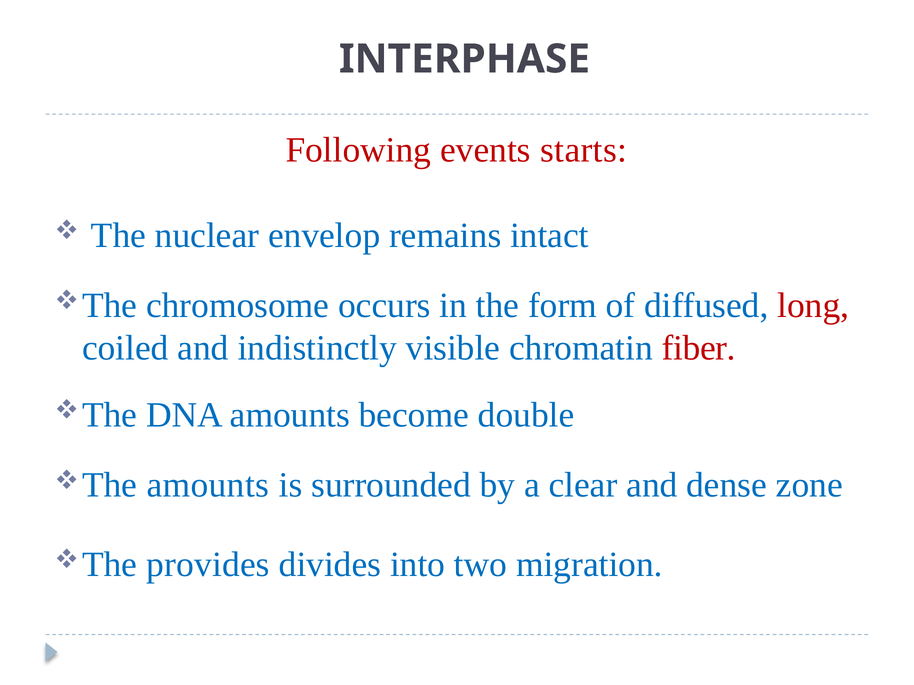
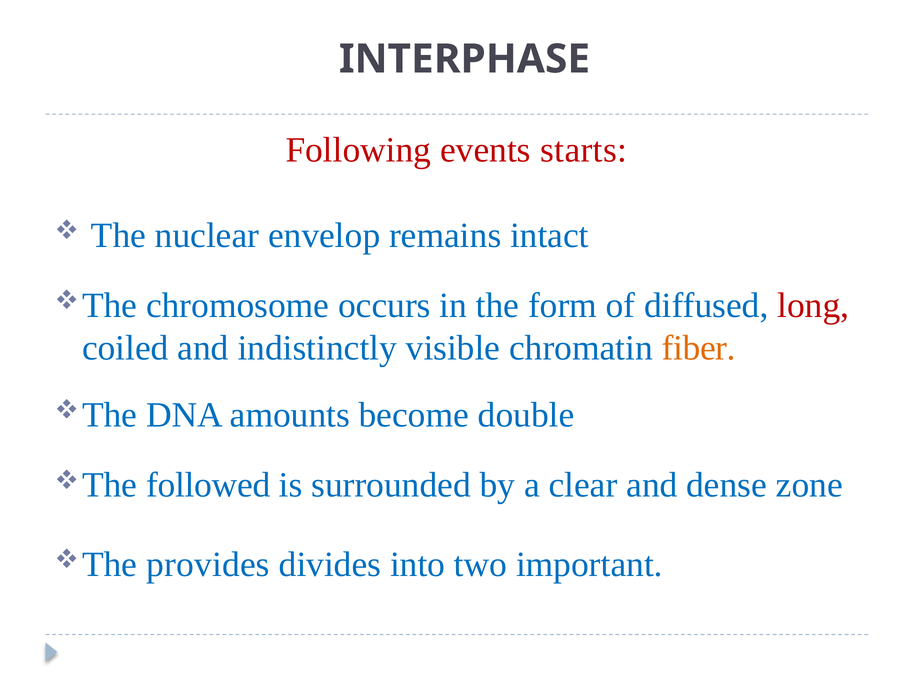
fiber colour: red -> orange (699, 348)
amounts: amounts -> followed (208, 485)
migration: migration -> important (589, 565)
